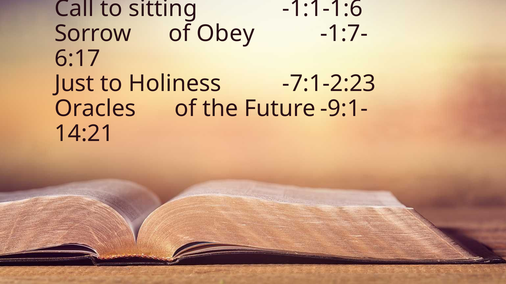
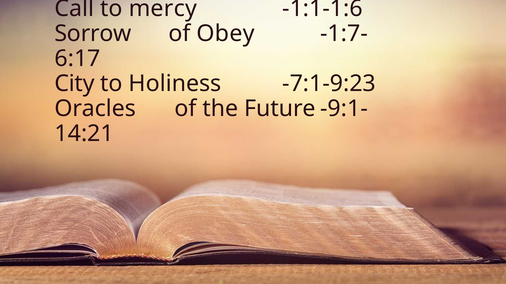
sitting: sitting -> mercy (163, 9)
Just: Just -> City (74, 84)
-7:1-2:23: -7:1-2:23 -> -7:1-9:23 (329, 84)
